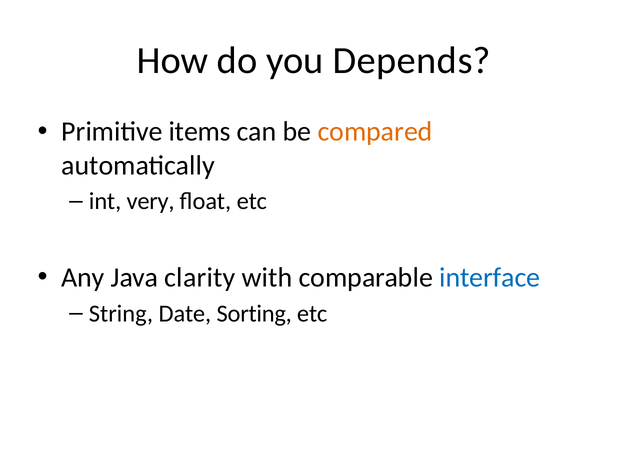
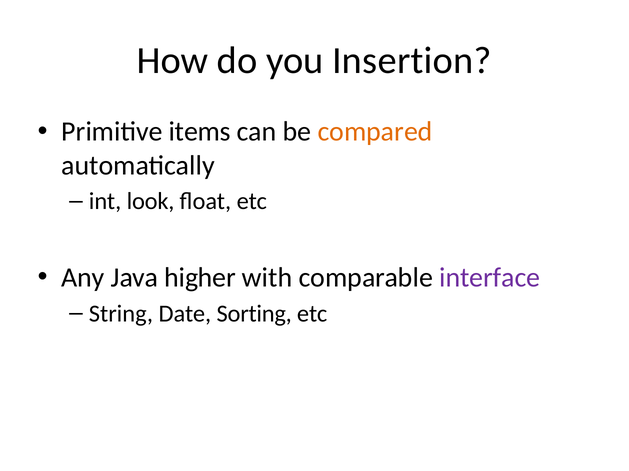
Depends: Depends -> Insertion (412, 61)
very: very -> look (151, 202)
clarity: clarity -> higher (200, 278)
interface colour: blue -> purple (490, 278)
